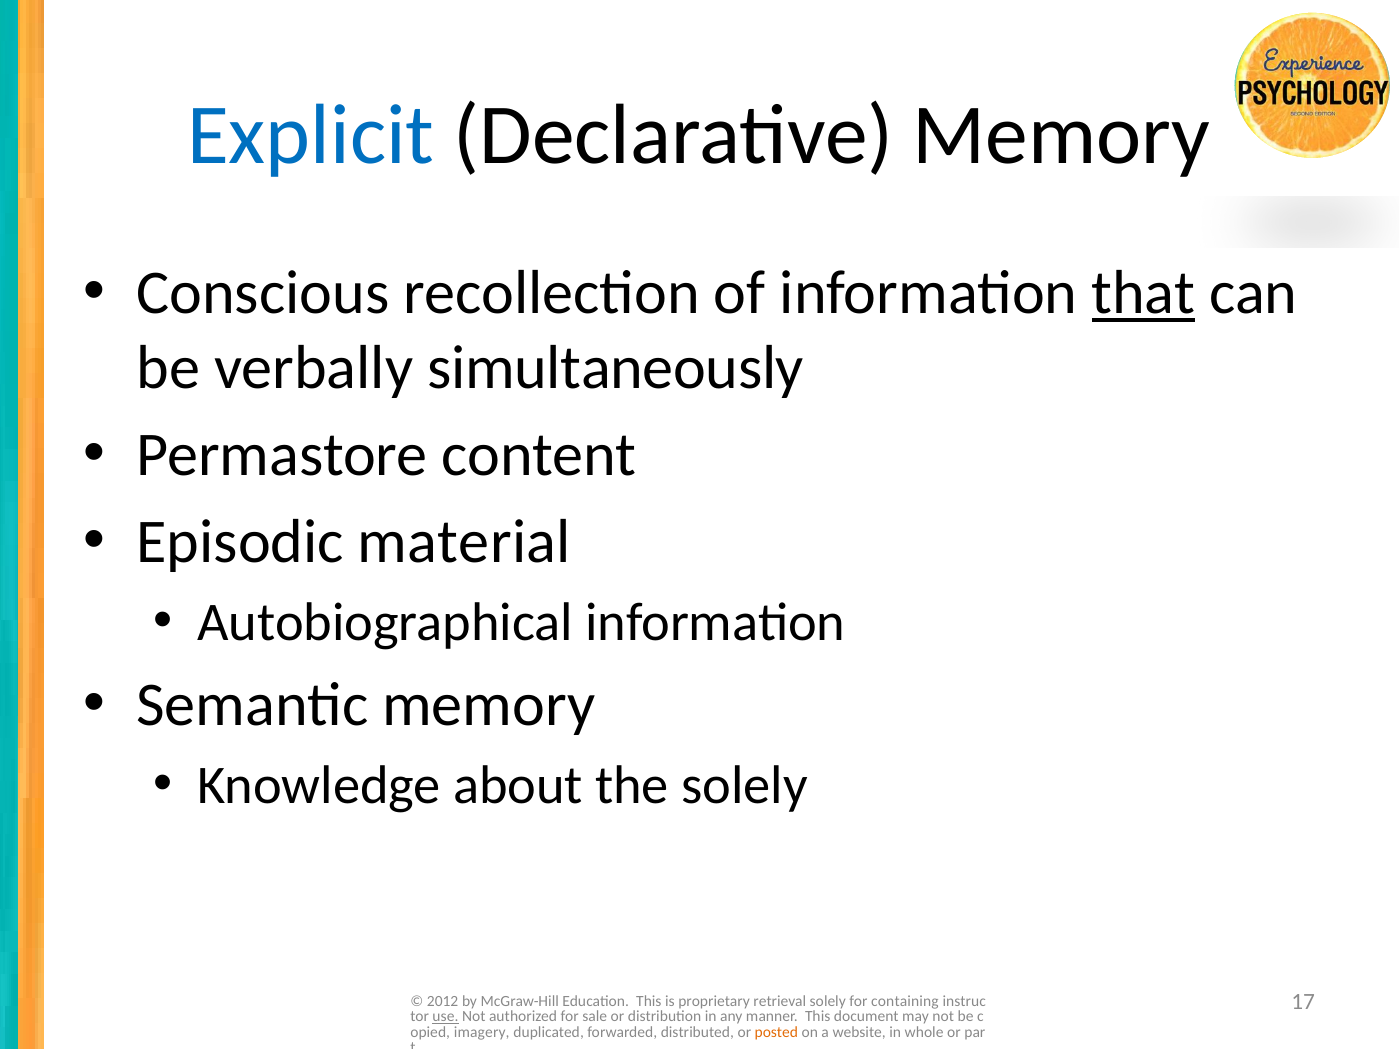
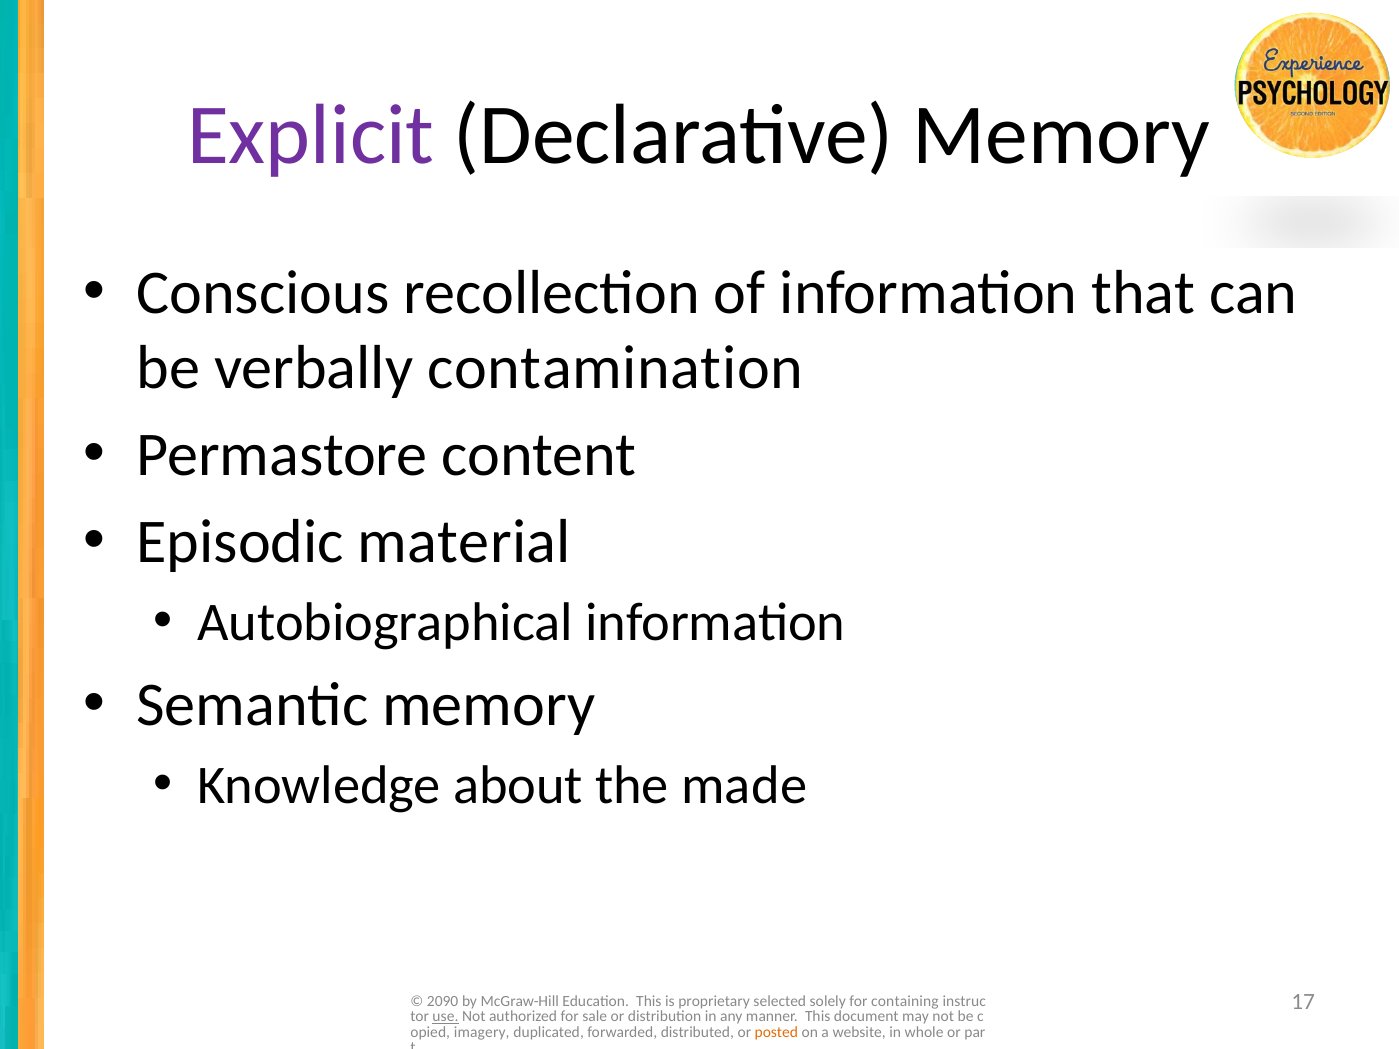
Explicit colour: blue -> purple (311, 135)
that underline: present -> none (1143, 293)
simultaneously: simultaneously -> contamination (615, 368)
the solely: solely -> made (744, 786)
2012: 2012 -> 2090 (443, 1001)
retrieval: retrieval -> selected (780, 1001)
